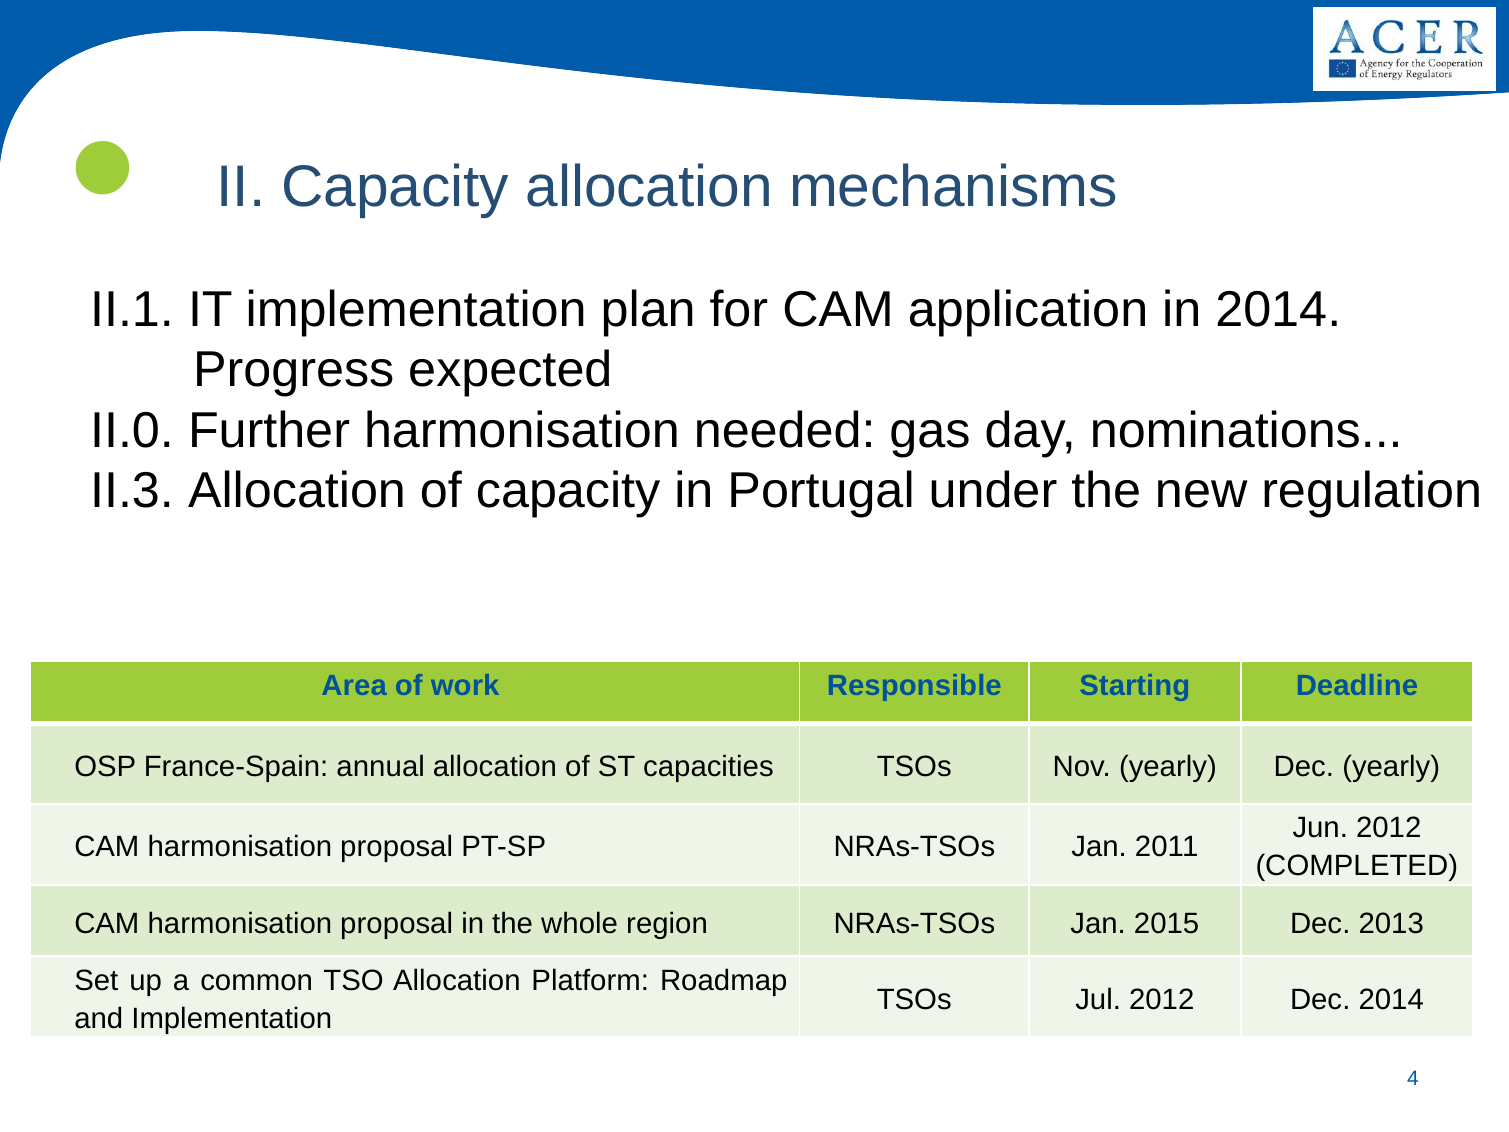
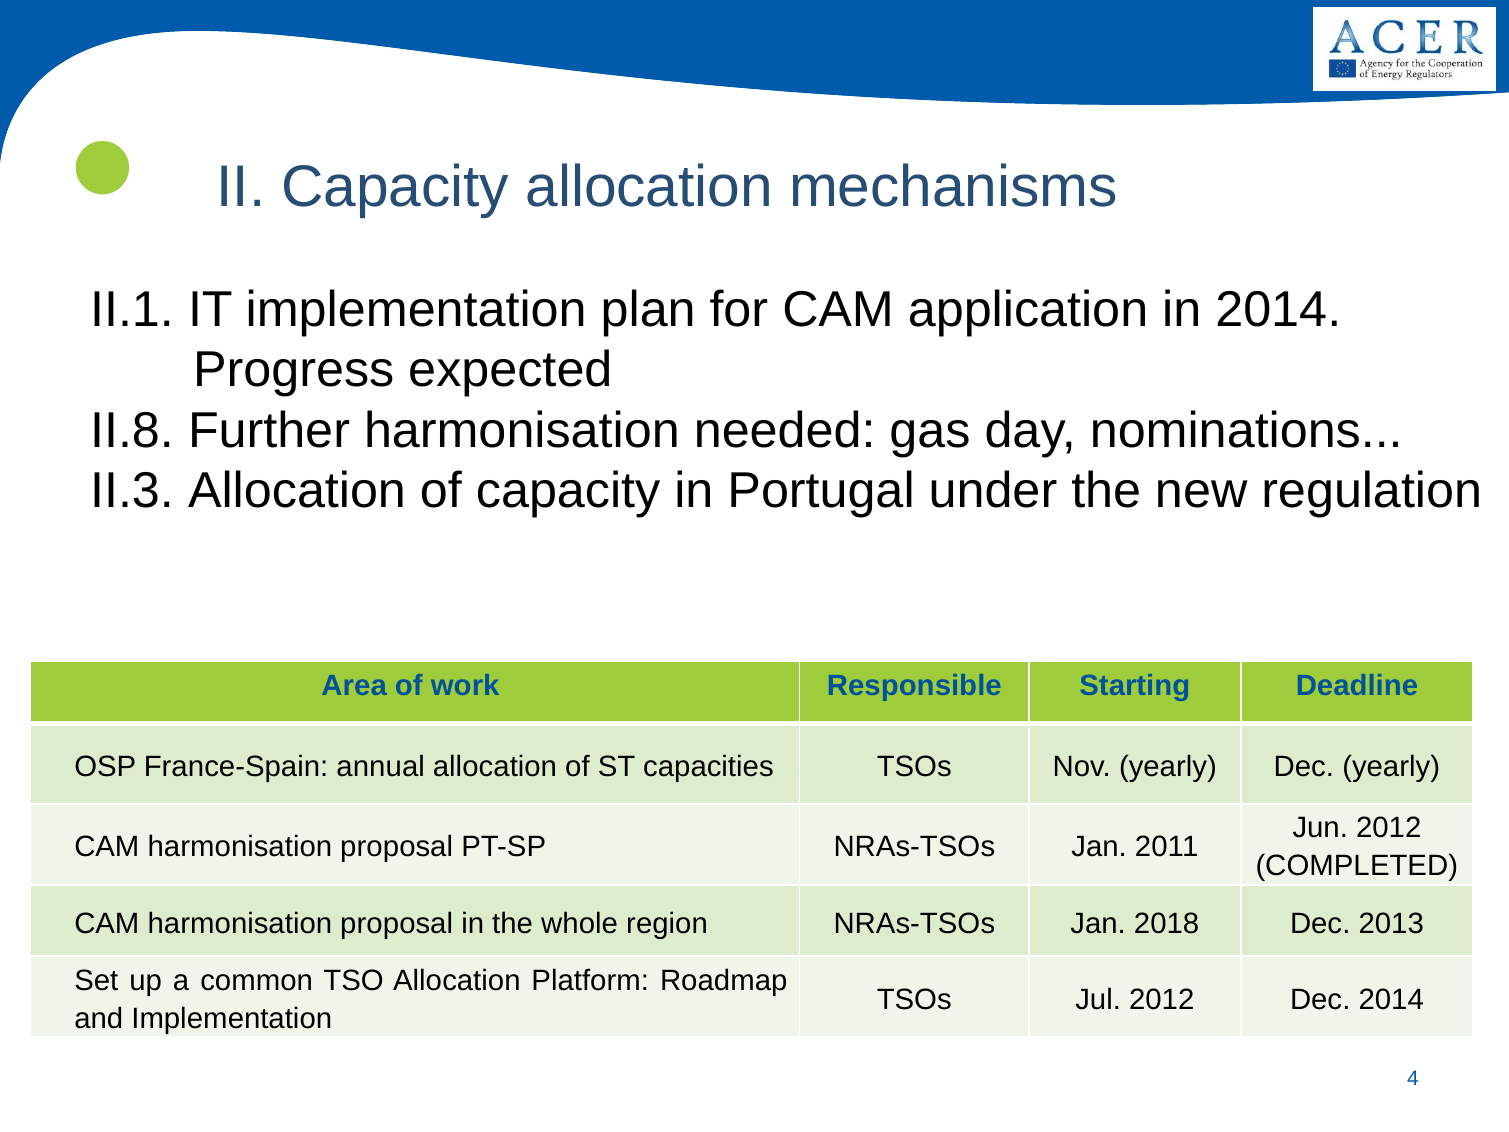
II.0: II.0 -> II.8 (132, 431)
2015: 2015 -> 2018 (1167, 923)
